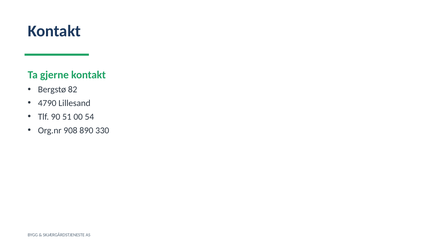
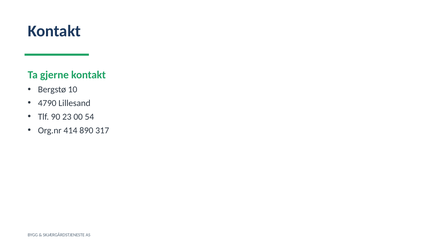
82: 82 -> 10 (73, 90)
51: 51 -> 23 (67, 117)
908: 908 -> 414 (70, 131)
330: 330 -> 317 (102, 131)
